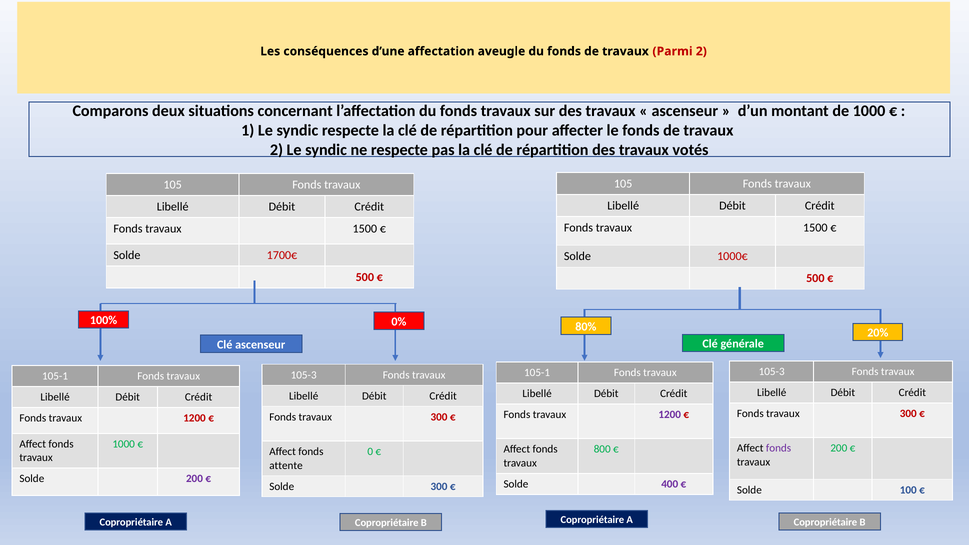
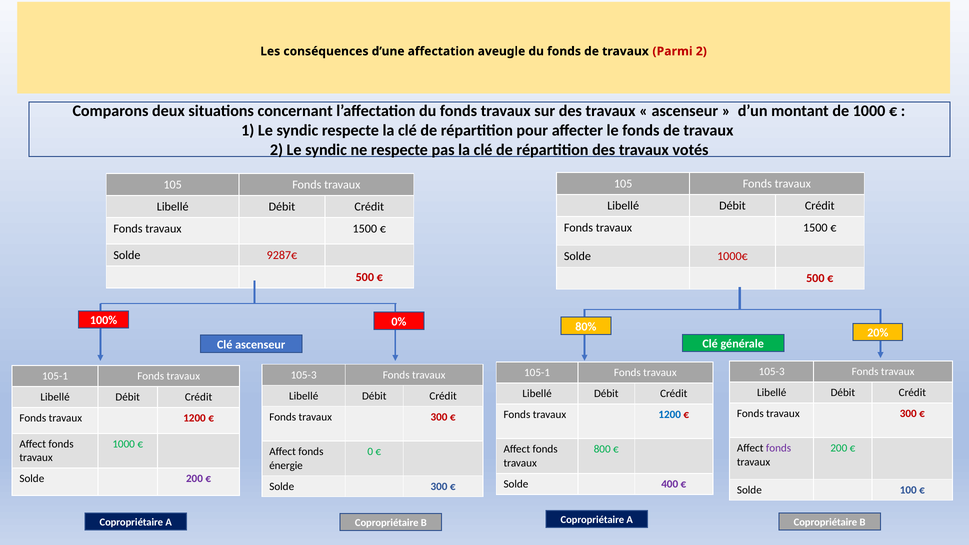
1700€: 1700€ -> 9287€ (282, 255)
1200 colour: purple -> blue (670, 415)
attente: attente -> énergie (286, 465)
